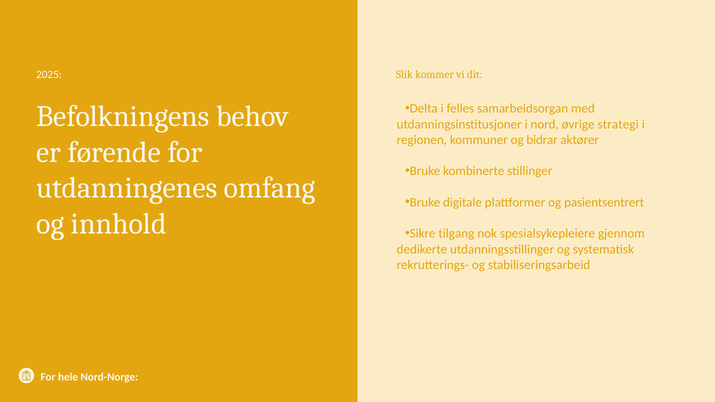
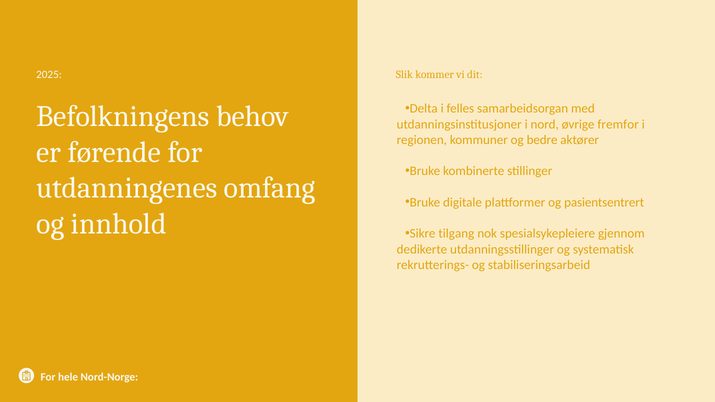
strategi: strategi -> fremfor (618, 124)
bidrar: bidrar -> bedre (542, 140)
